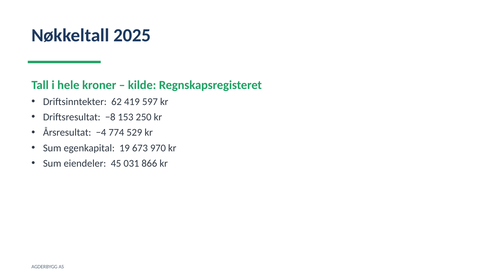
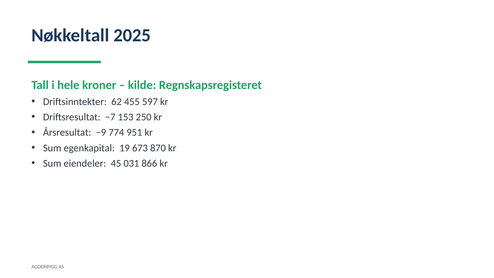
419: 419 -> 455 (132, 102)
−8: −8 -> −7 (110, 117)
−4: −4 -> −9 (101, 132)
529: 529 -> 951 (134, 132)
970: 970 -> 870 (158, 148)
